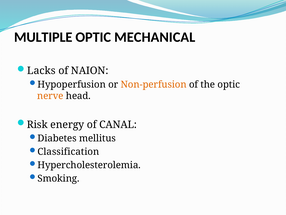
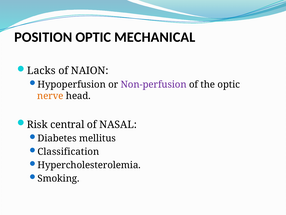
MULTIPLE: MULTIPLE -> POSITION (43, 37)
Non-perfusion colour: orange -> purple (154, 84)
energy: energy -> central (67, 124)
CANAL: CANAL -> NASAL (118, 124)
